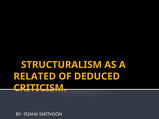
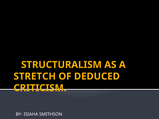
RELATED: RELATED -> STRETCH (35, 77)
